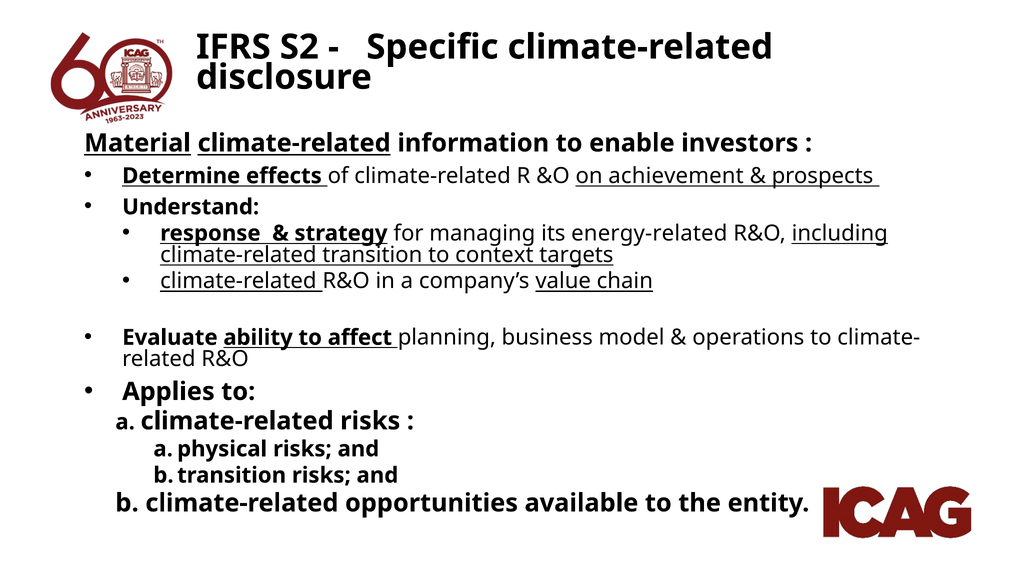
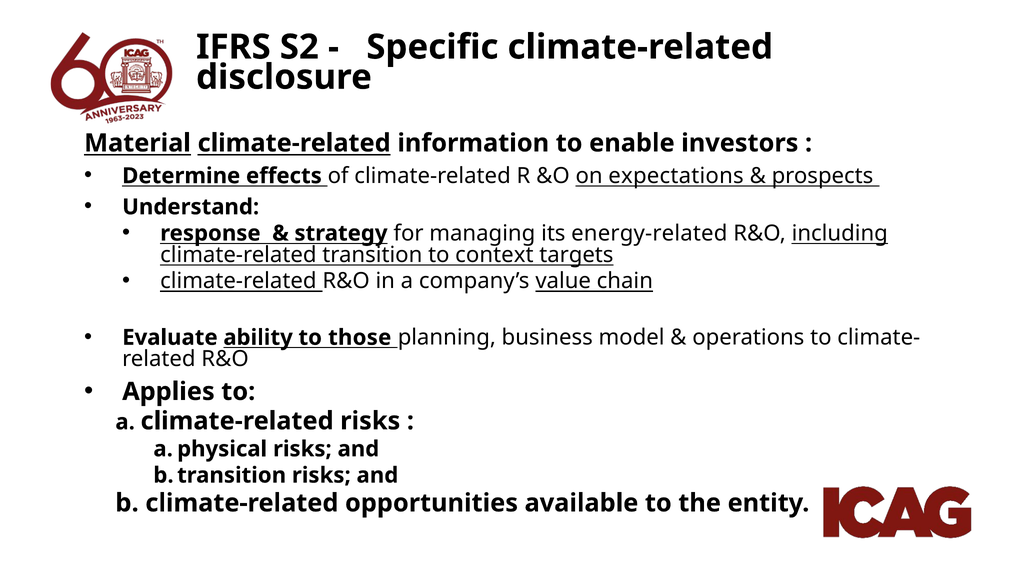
achievement: achievement -> expectations (676, 176)
affect: affect -> those (360, 337)
